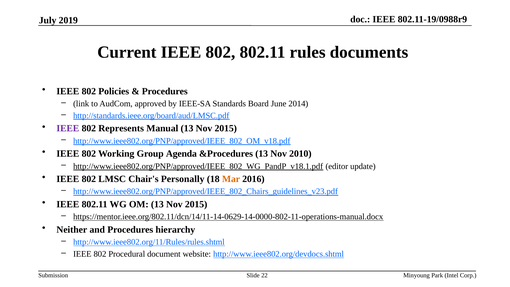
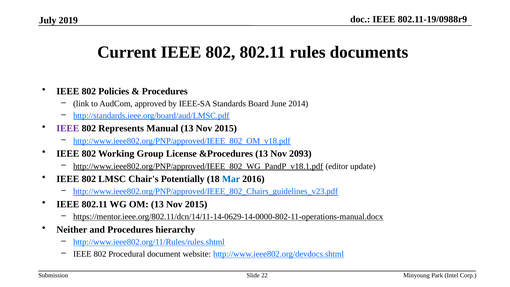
Agenda: Agenda -> License (181, 154)
2010: 2010 -> 2093 (300, 154)
Personally: Personally -> Potentially (183, 179)
Mar colour: orange -> blue (231, 179)
